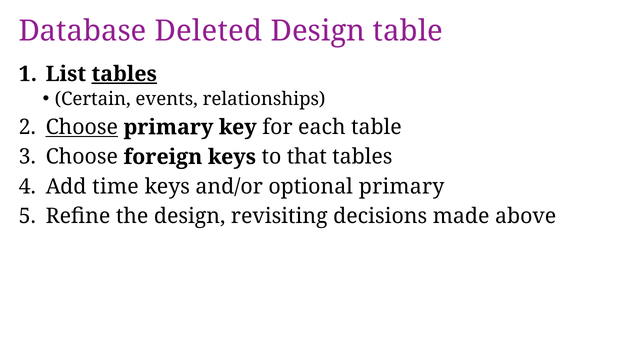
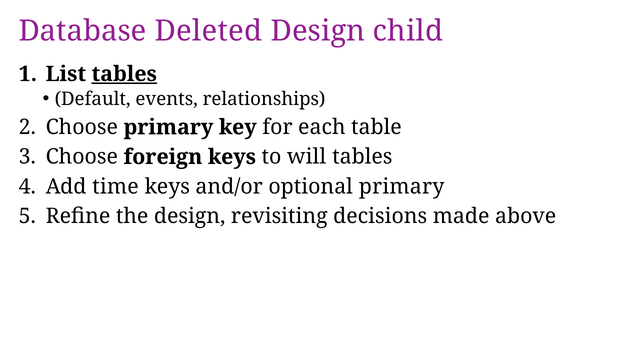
Design table: table -> child (408, 31)
Certain: Certain -> Default (93, 99)
Choose underline: present -> none (82, 127)
that: that -> will (307, 157)
